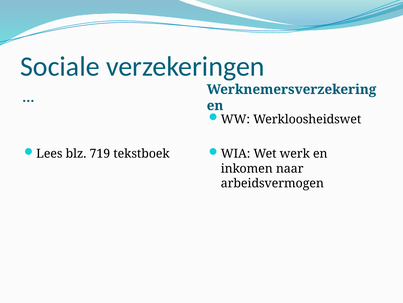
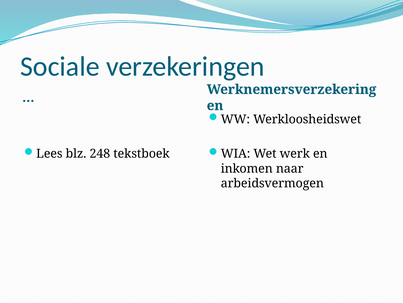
719: 719 -> 248 (100, 153)
